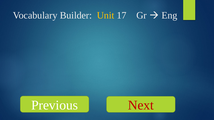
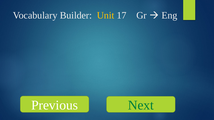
Next colour: red -> green (141, 106)
